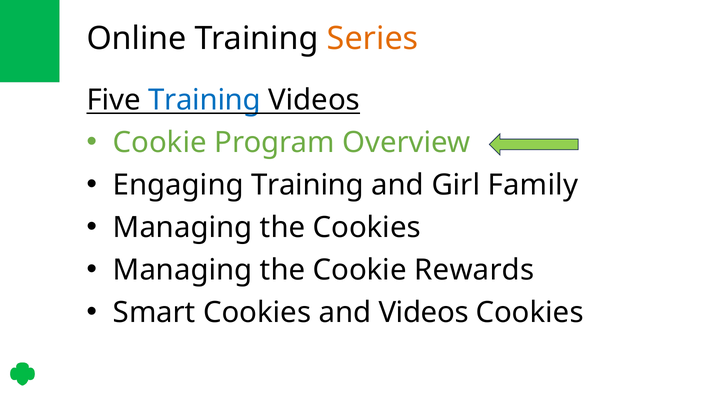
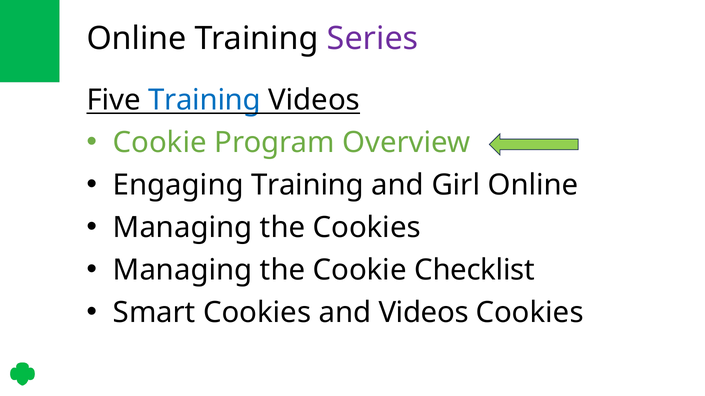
Series colour: orange -> purple (373, 39)
Girl Family: Family -> Online (533, 185)
Rewards: Rewards -> Checklist (475, 270)
